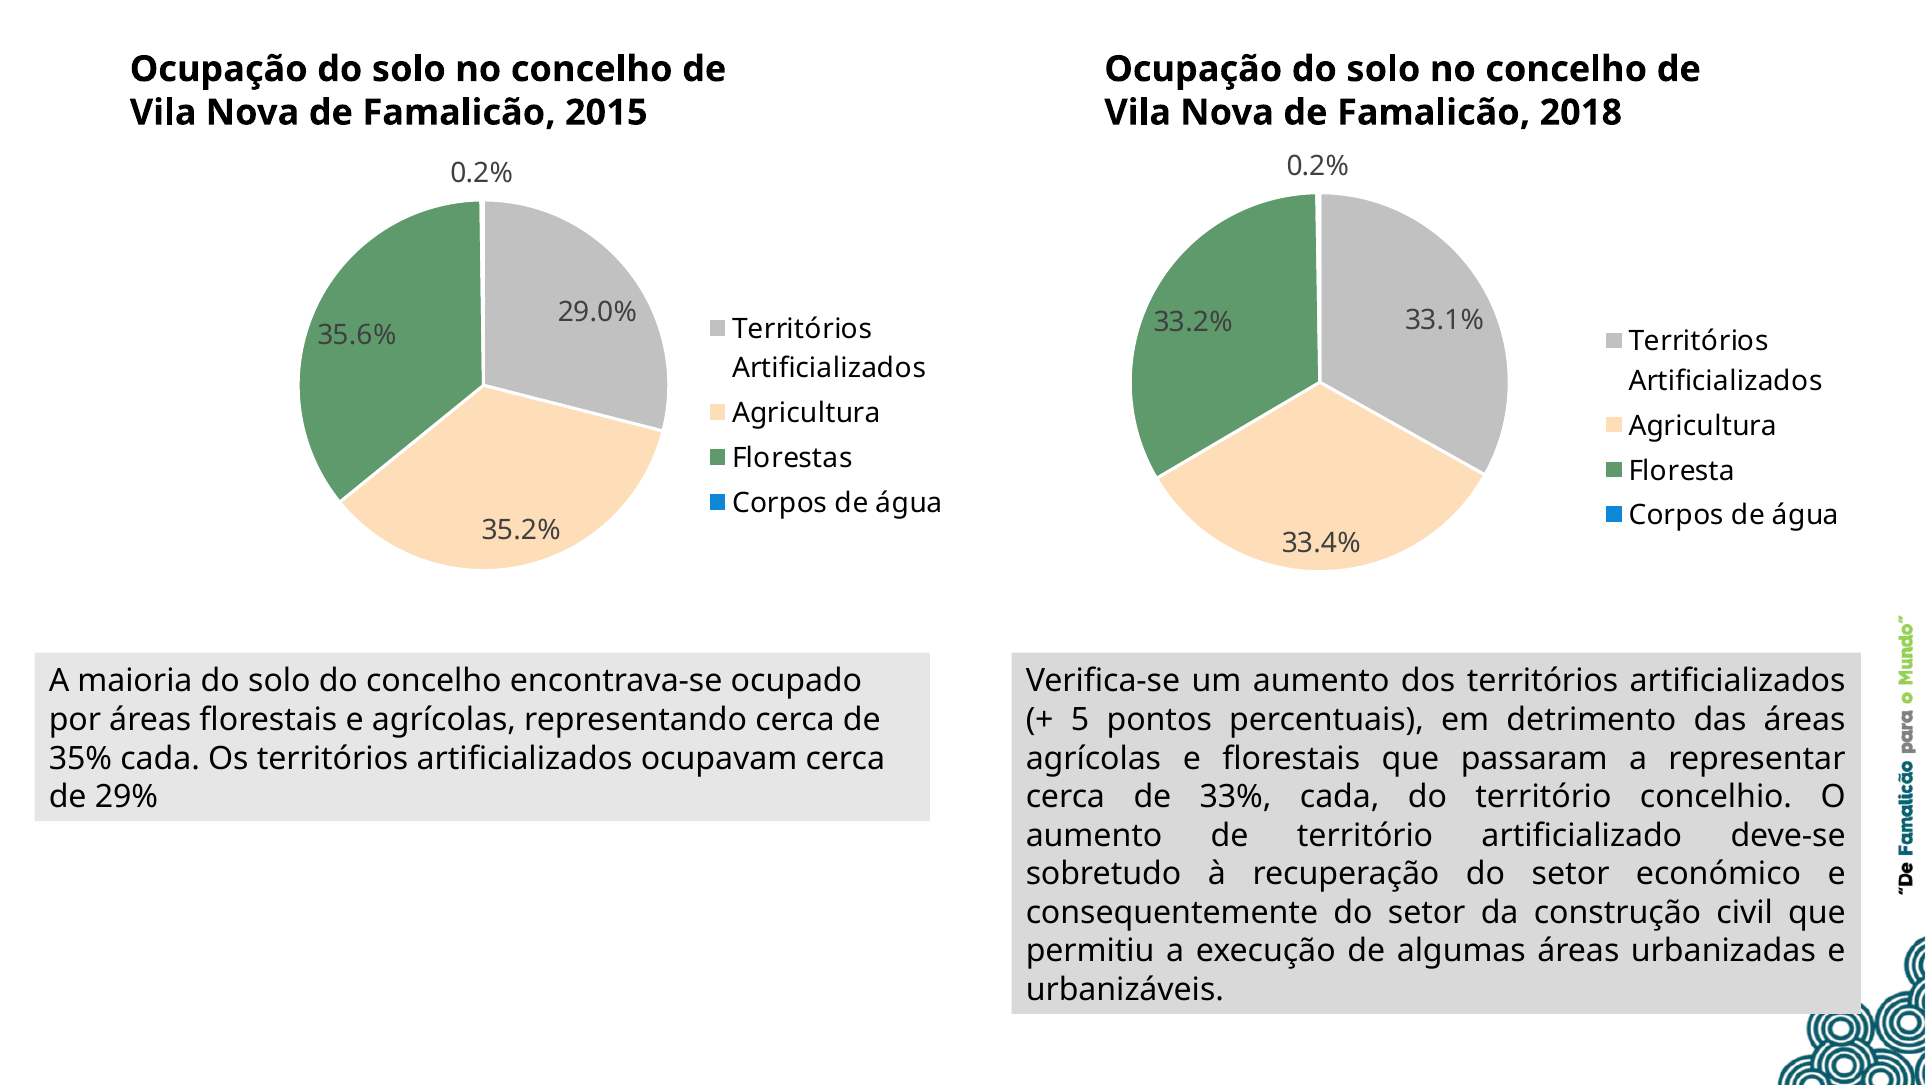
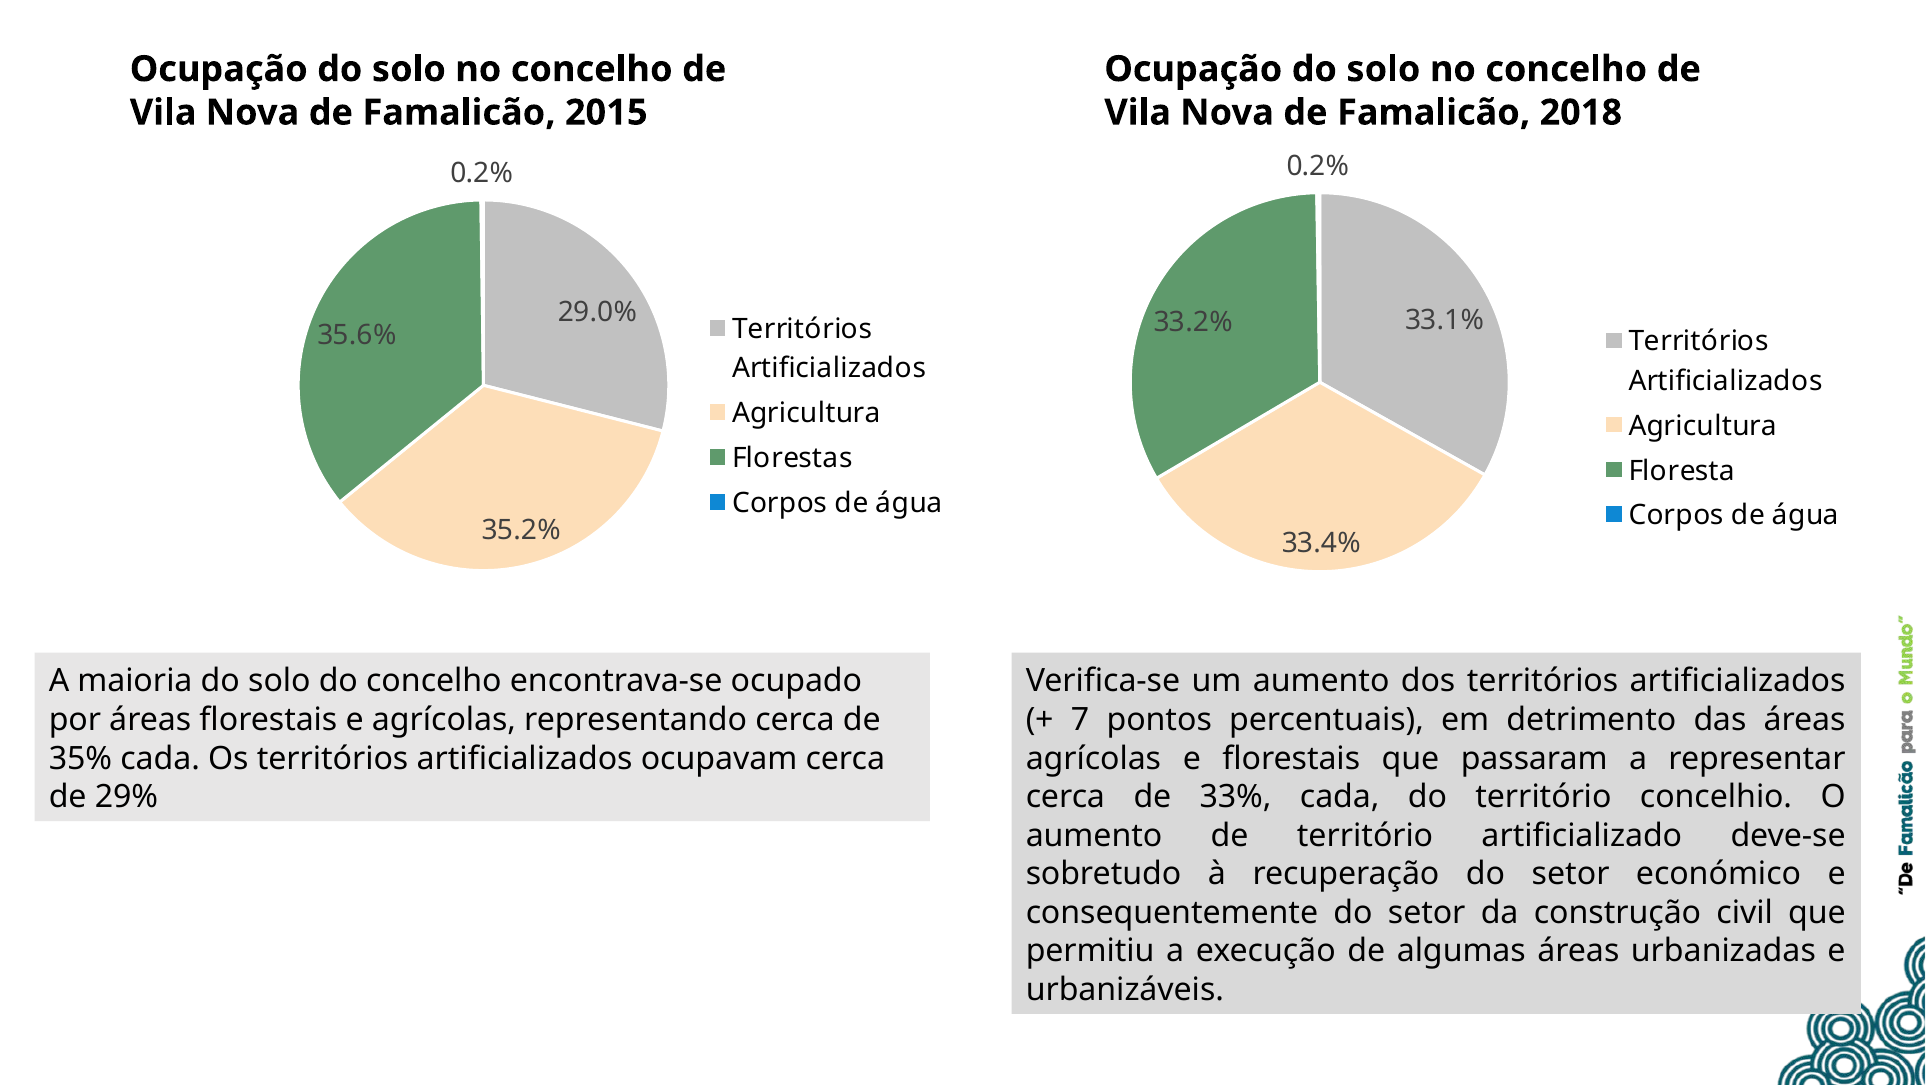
5: 5 -> 7 (1080, 720)
